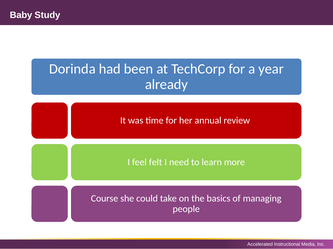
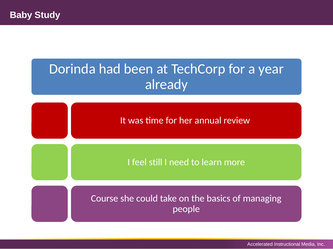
felt: felt -> still (156, 163)
